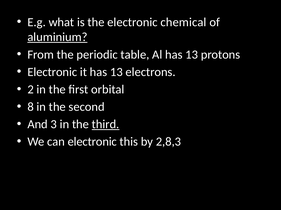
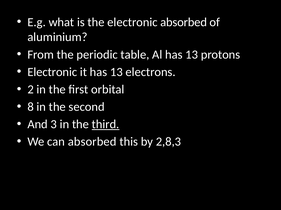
electronic chemical: chemical -> absorbed (184, 22)
aluminium underline: present -> none (57, 37)
can electronic: electronic -> absorbed (92, 142)
